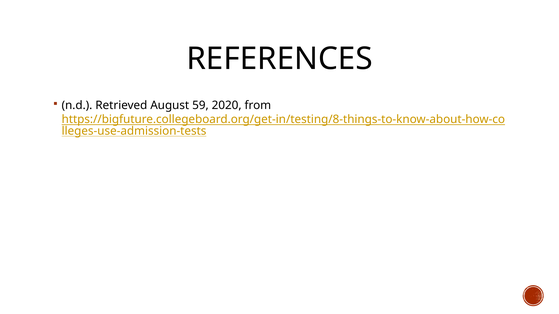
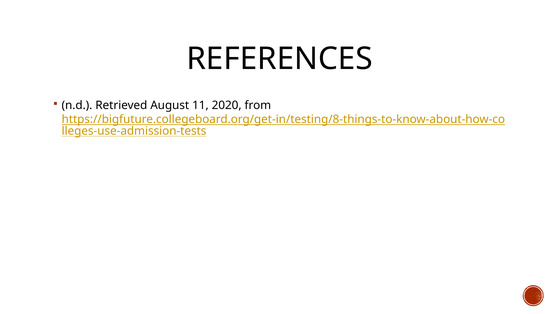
59: 59 -> 11 (200, 106)
